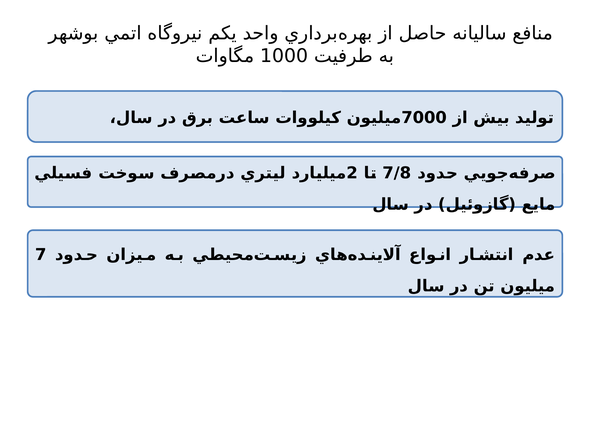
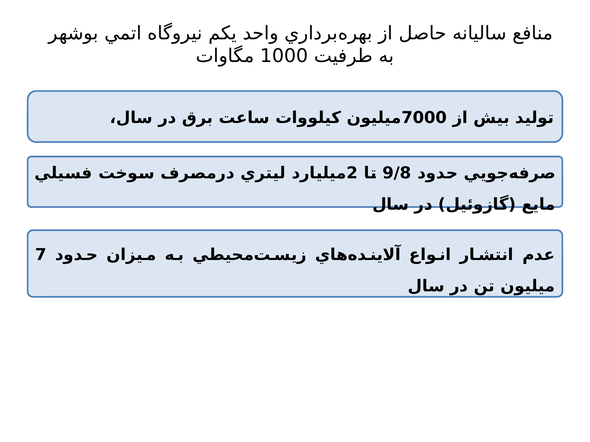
7/8: 7/8 -> 9/8 (397, 173)
